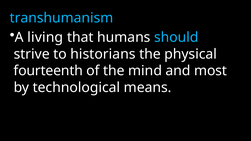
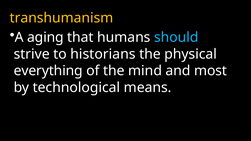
transhumanism colour: light blue -> yellow (62, 18)
living: living -> aging (45, 37)
fourteenth: fourteenth -> everything (48, 71)
